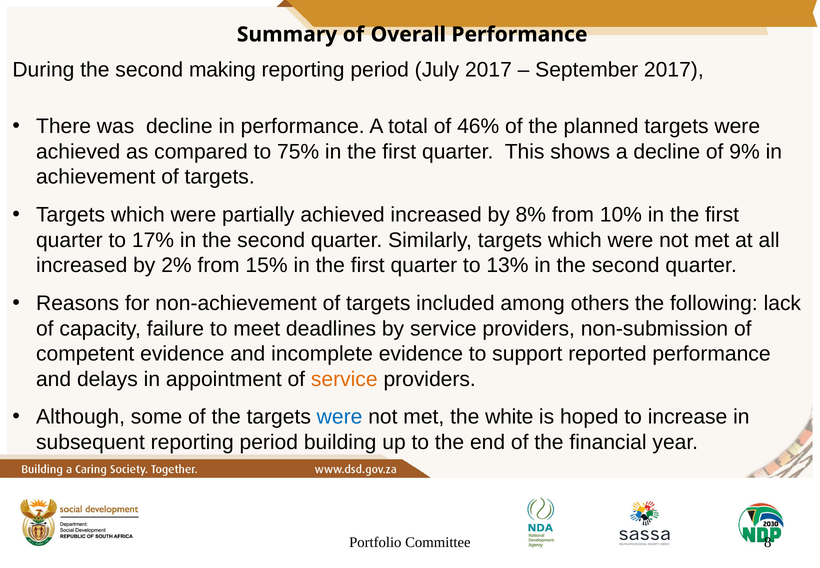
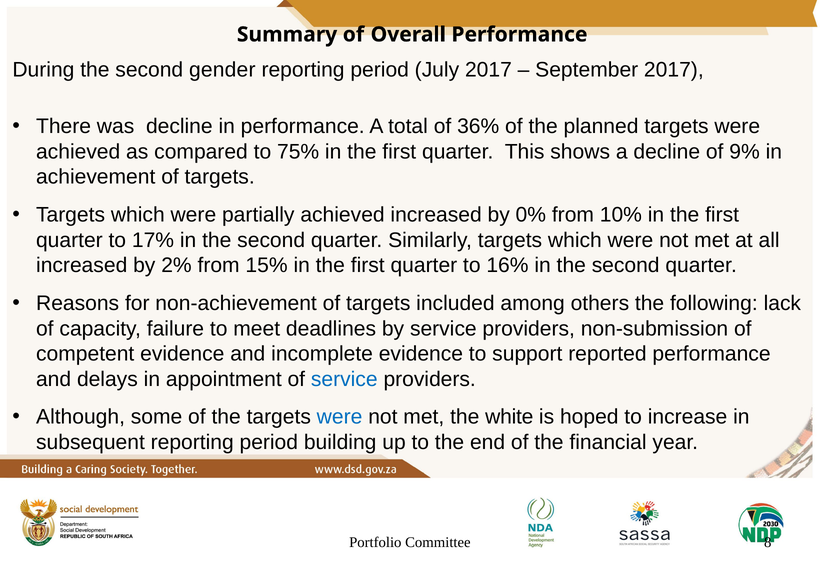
making: making -> gender (222, 70)
46%: 46% -> 36% (478, 126)
8%: 8% -> 0% (531, 215)
13%: 13% -> 16% (507, 265)
service colour: orange -> blue (344, 379)
